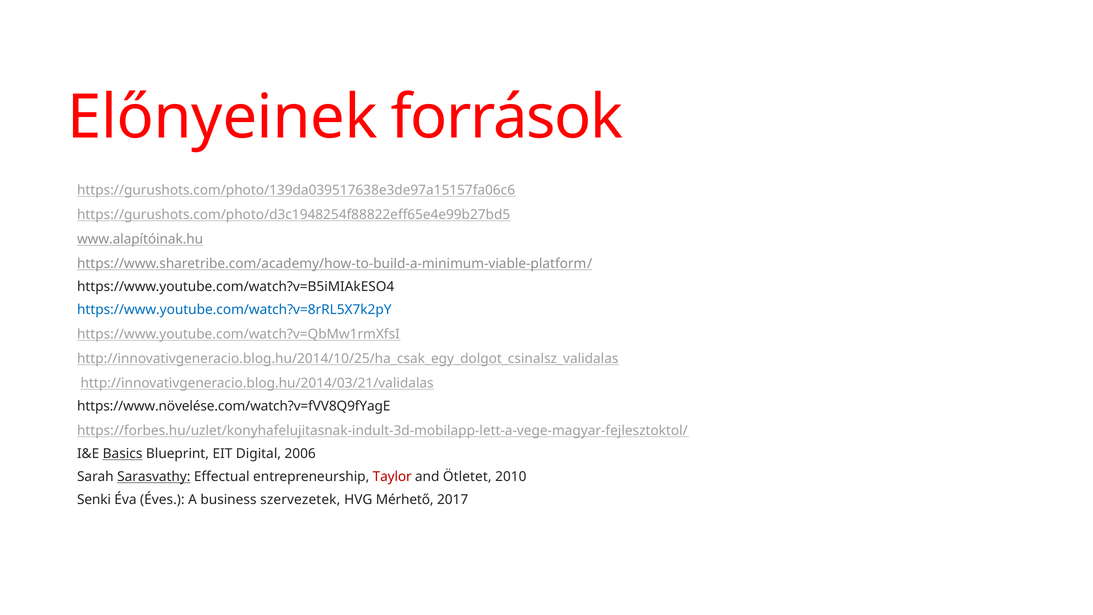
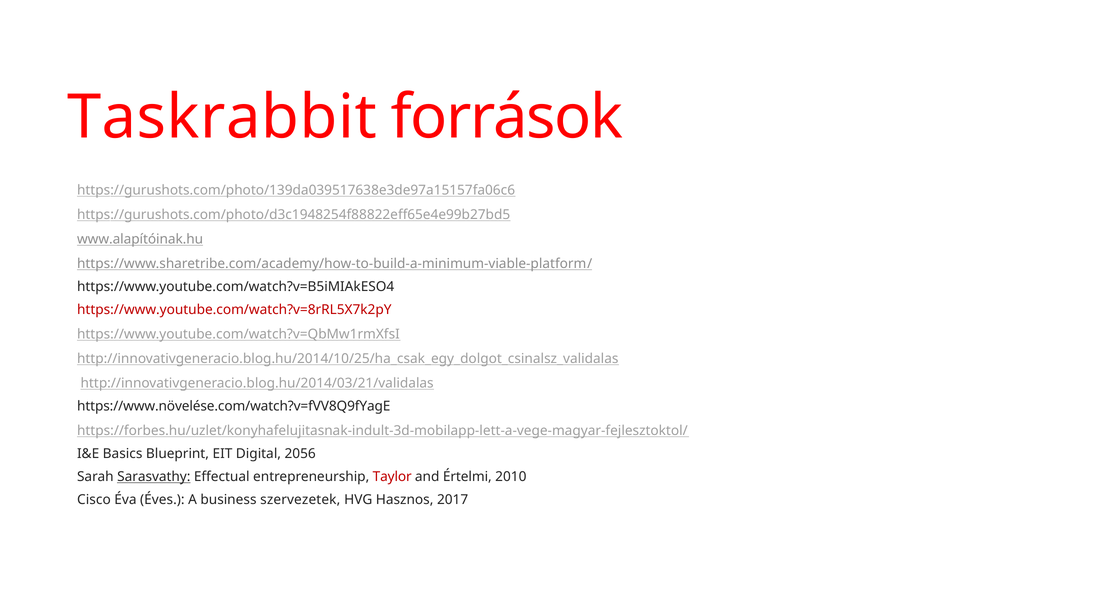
Előnyeinek: Előnyeinek -> Taskrabbit (222, 118)
https://www.youtube.com/watch?v=8rRL5X7k2pY colour: blue -> red (234, 310)
Basics underline: present -> none (123, 454)
2006: 2006 -> 2056 (300, 454)
Ötletet: Ötletet -> Értelmi (467, 477)
Senki: Senki -> Cisco (94, 500)
Mérhető: Mérhető -> Hasznos (405, 500)
